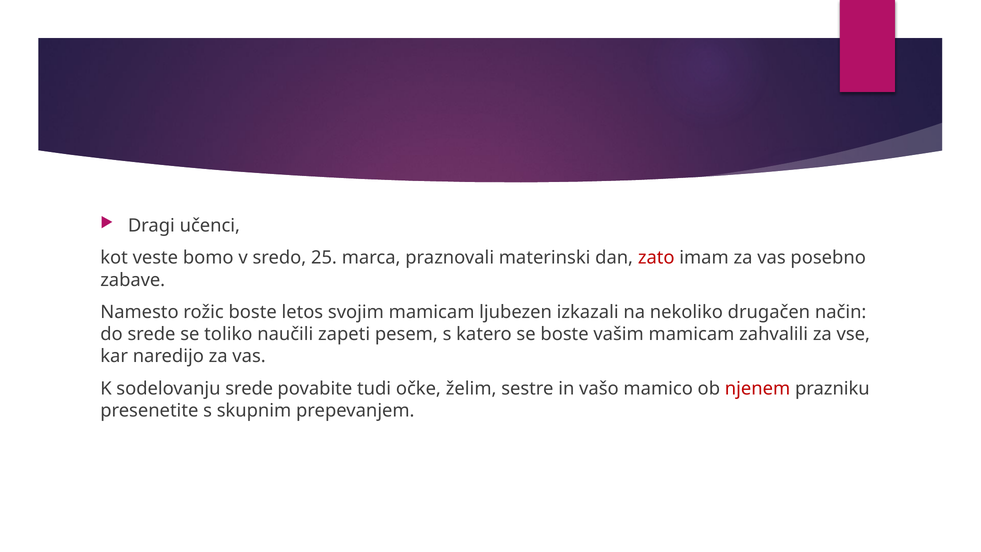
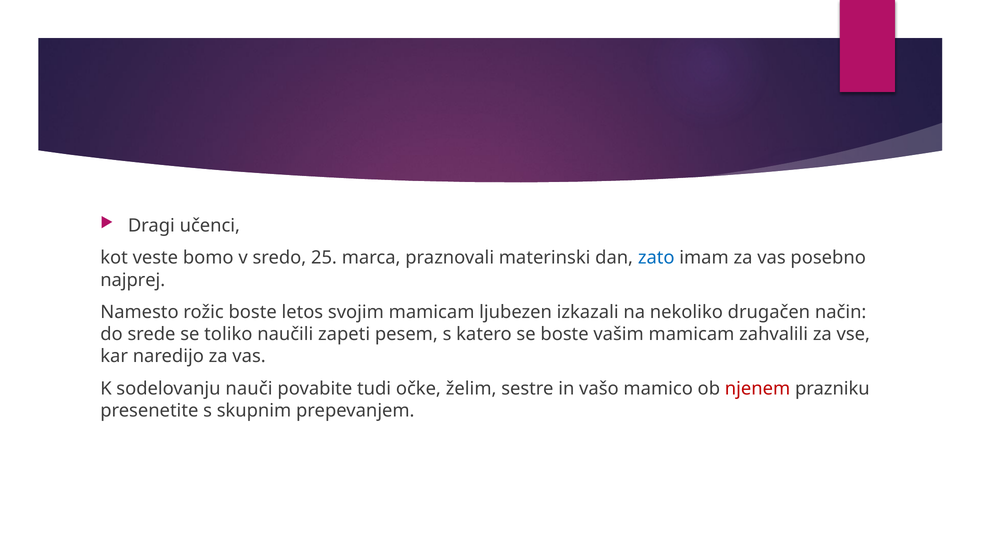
zato colour: red -> blue (656, 258)
zabave: zabave -> najprej (133, 280)
sodelovanju srede: srede -> nauči (249, 389)
